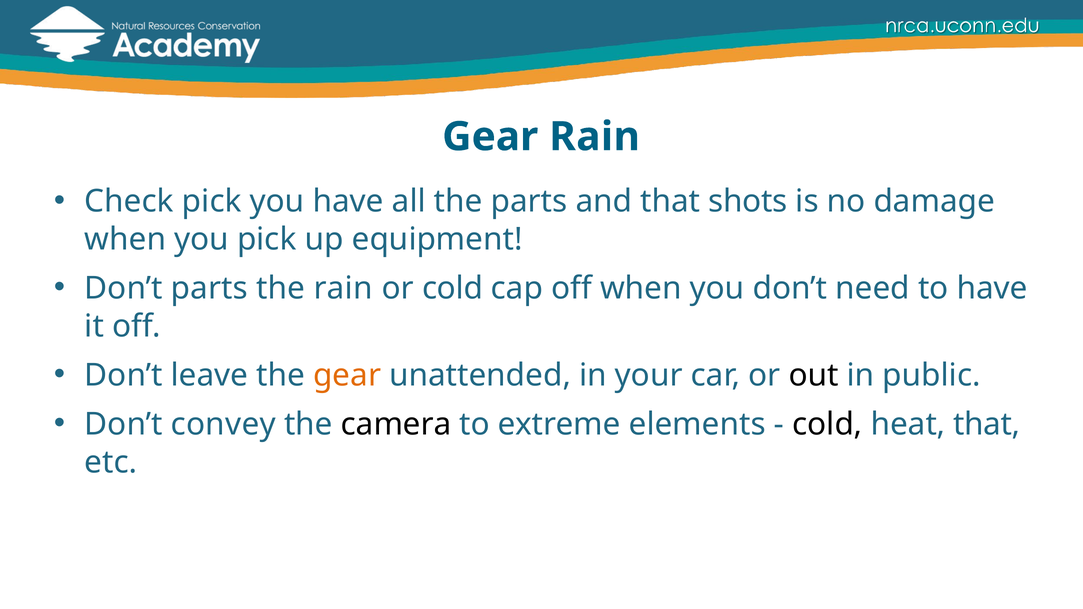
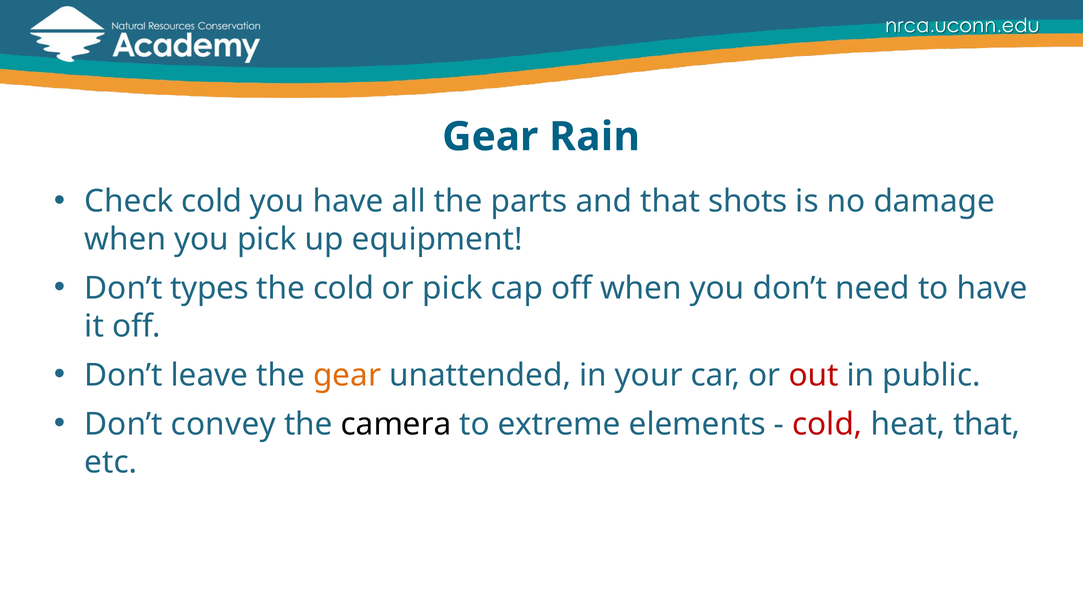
Check pick: pick -> cold (212, 201)
Don’t parts: parts -> types (210, 288)
the rain: rain -> cold (344, 288)
or cold: cold -> pick (452, 288)
out colour: black -> red (814, 375)
cold colour: black -> red (827, 424)
